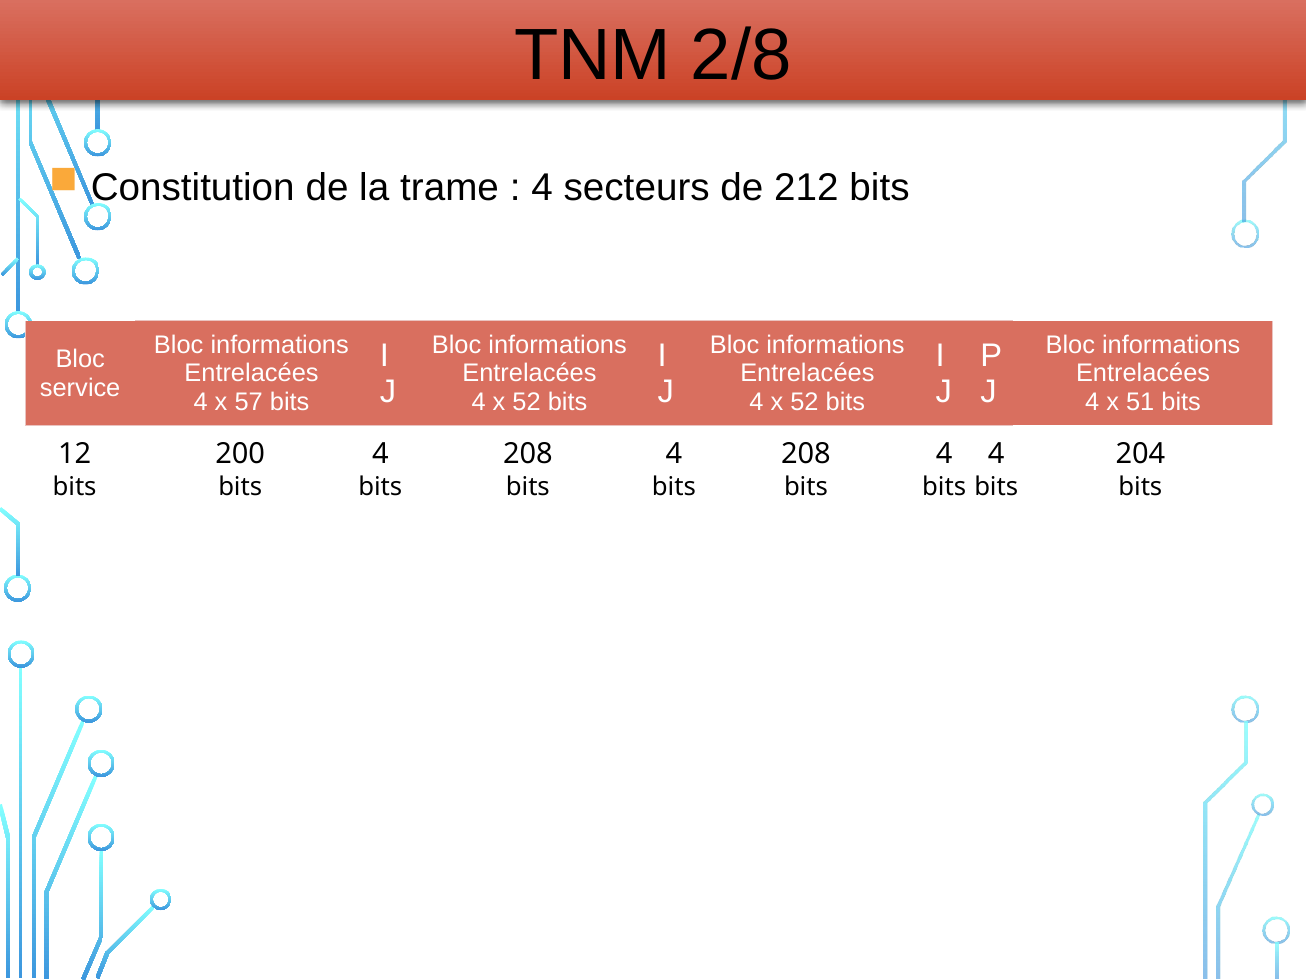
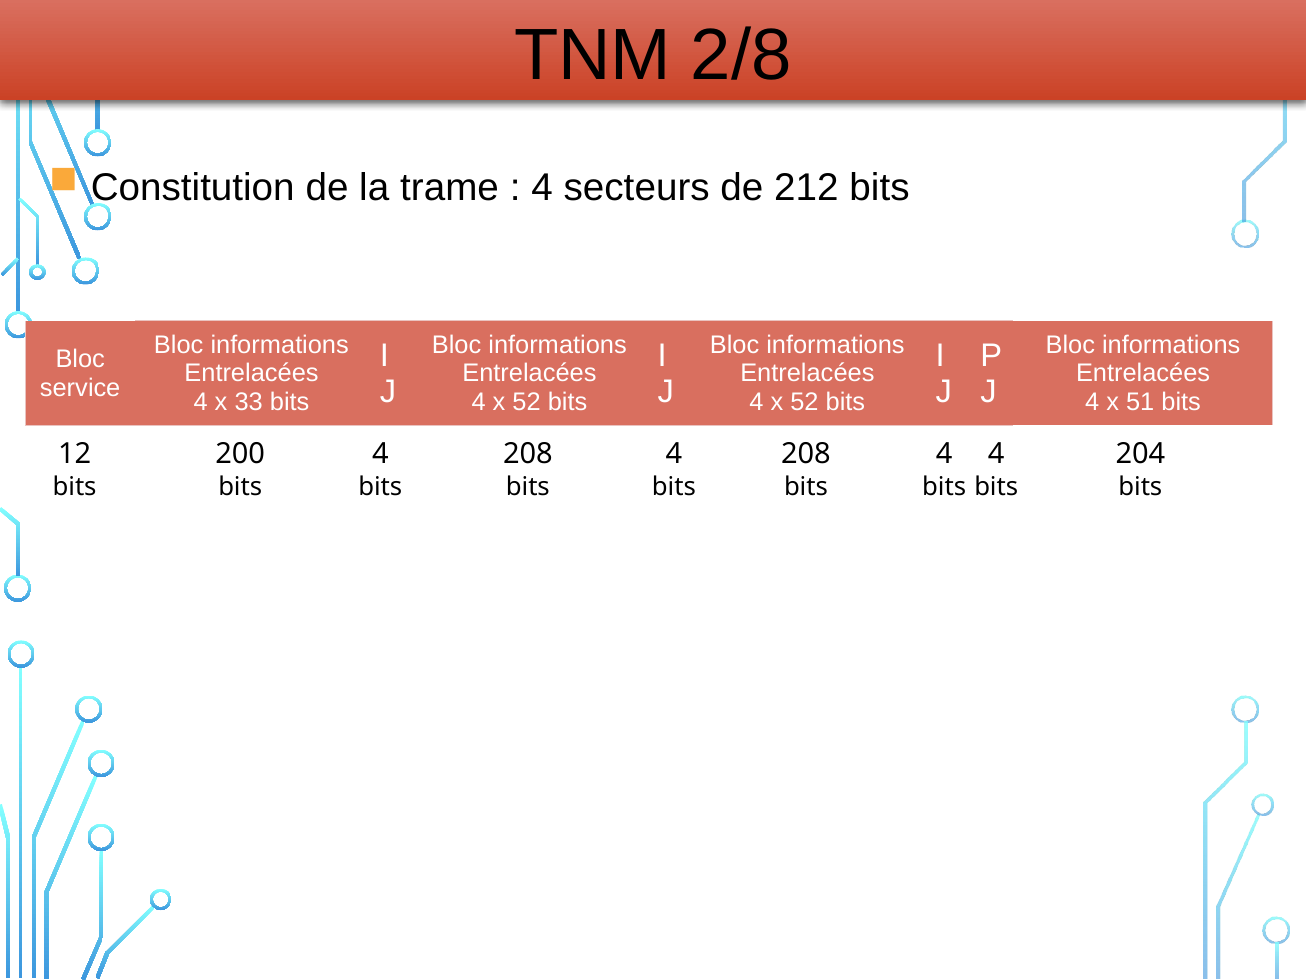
57: 57 -> 33 (249, 402)
